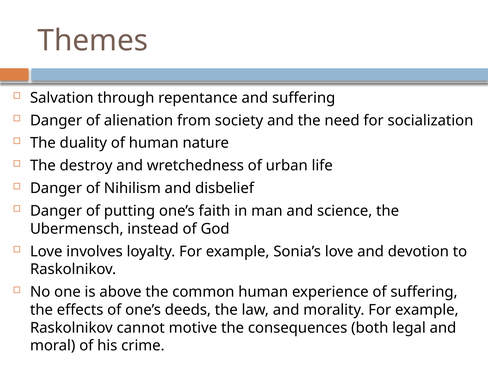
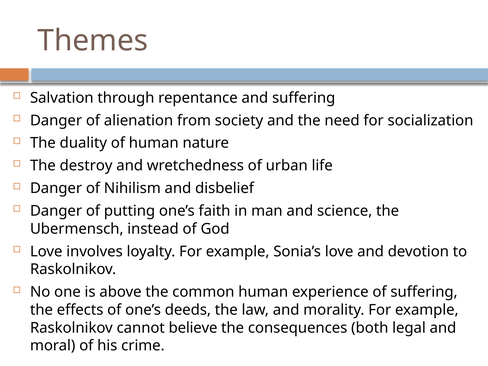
motive: motive -> believe (193, 328)
